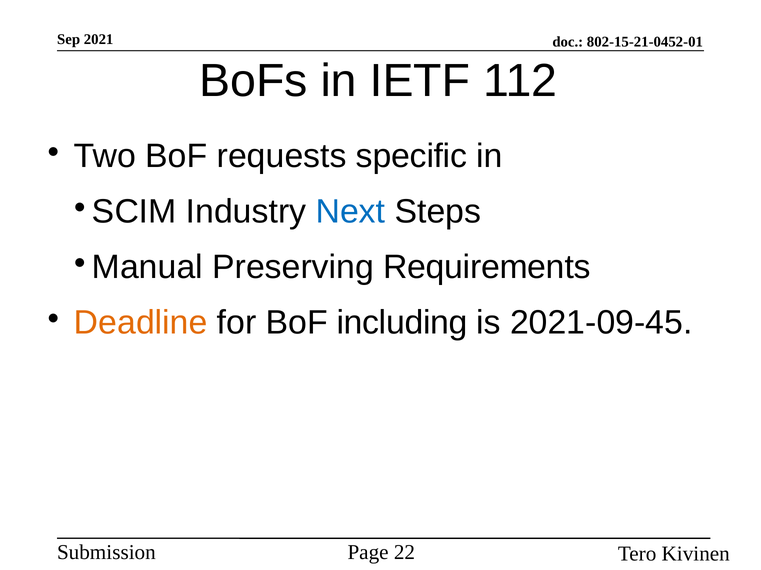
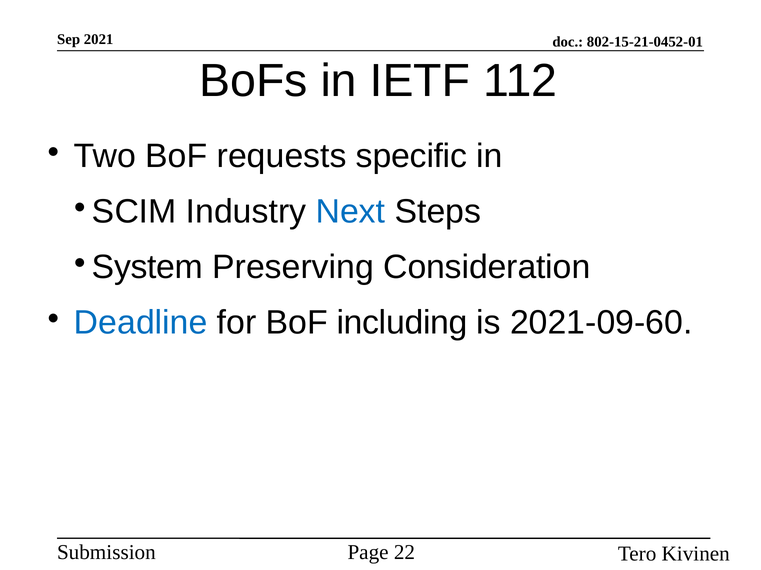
Manual: Manual -> System (148, 267)
Requirements: Requirements -> Consideration (487, 267)
Deadline colour: orange -> blue (141, 323)
2021-09-45: 2021-09-45 -> 2021-09-60 (601, 323)
